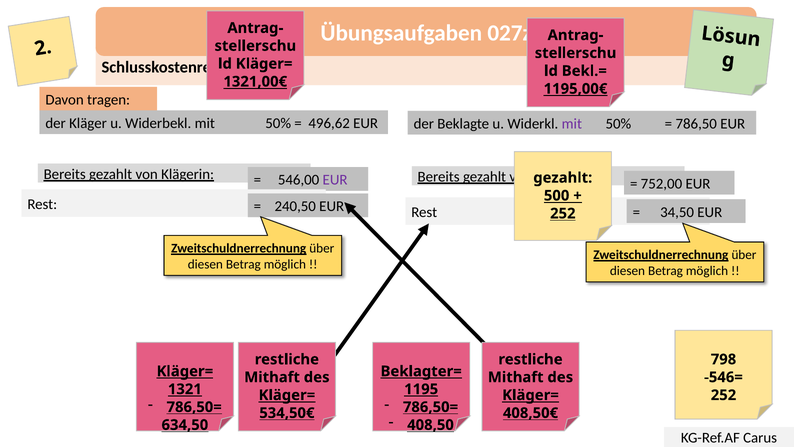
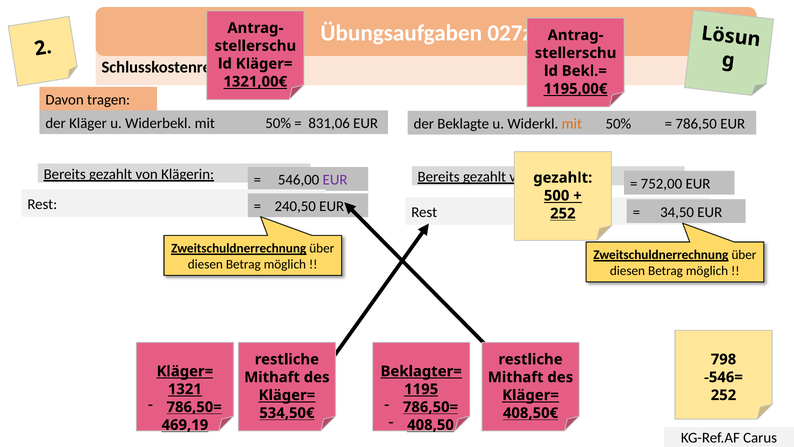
496,62: 496,62 -> 831,06 (329, 123)
mit colour: purple -> orange (572, 124)
634,50: 634,50 -> 469,19 (185, 425)
